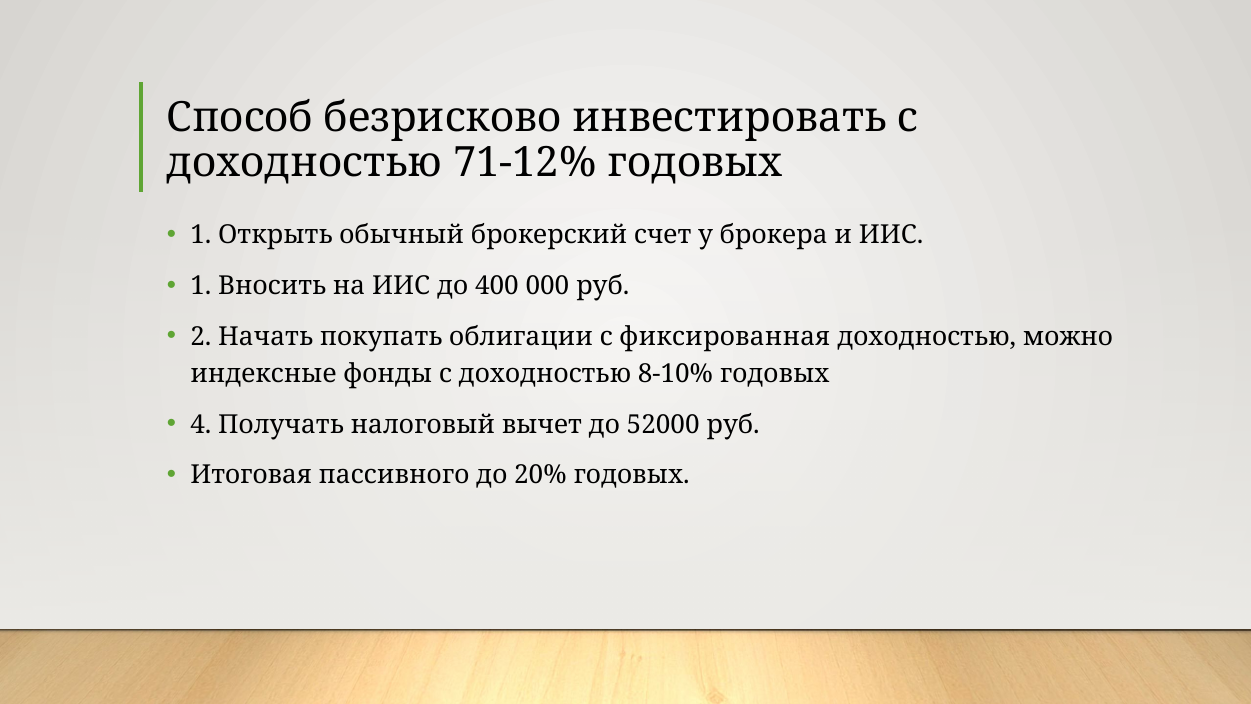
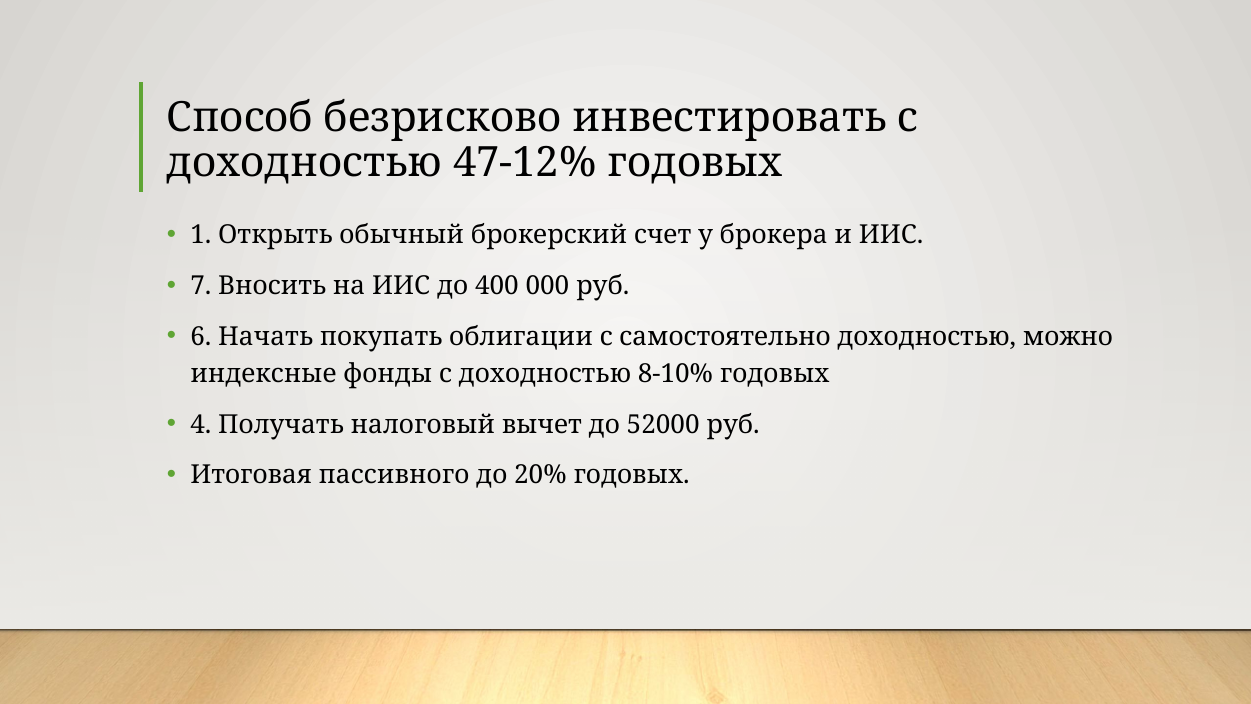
71-12%: 71-12% -> 47-12% (525, 163)
1: 1 -> 7 (201, 286)
2: 2 -> 6 (201, 336)
фиксированная: фиксированная -> самостоятельно (725, 336)
